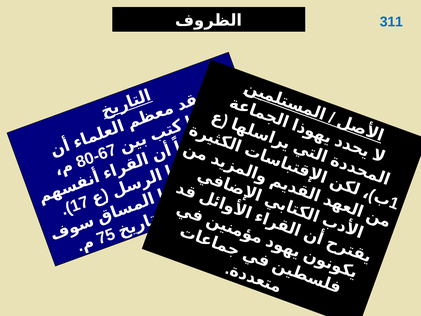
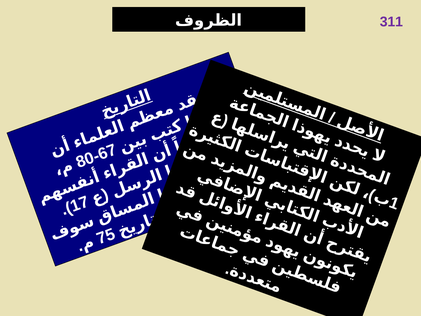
311 colour: blue -> purple (391, 22)
